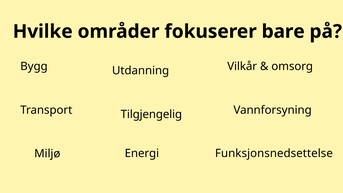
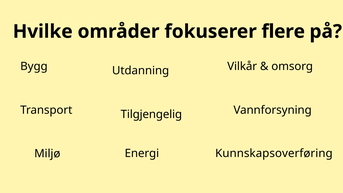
bare: bare -> flere (283, 32)
Funksjonsnedsettelse: Funksjonsnedsettelse -> Kunnskapsoverføring (274, 153)
